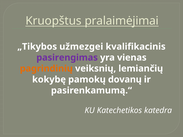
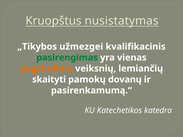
pralaimėjimai: pralaimėjimai -> nusistatymas (122, 21)
pasirengimas colour: purple -> green (67, 58)
kokybę: kokybę -> skaityti (49, 80)
